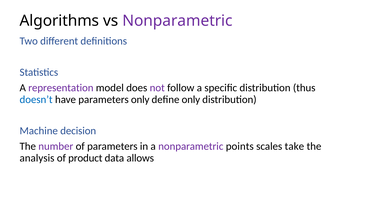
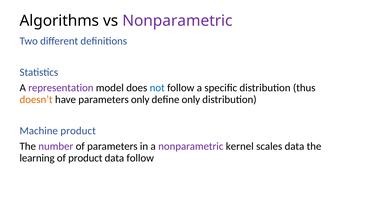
not colour: purple -> blue (157, 88)
doesn’t colour: blue -> orange (36, 100)
Machine decision: decision -> product (78, 131)
points: points -> kernel (240, 146)
scales take: take -> data (294, 146)
analysis: analysis -> learning (37, 158)
data allows: allows -> follow (140, 158)
